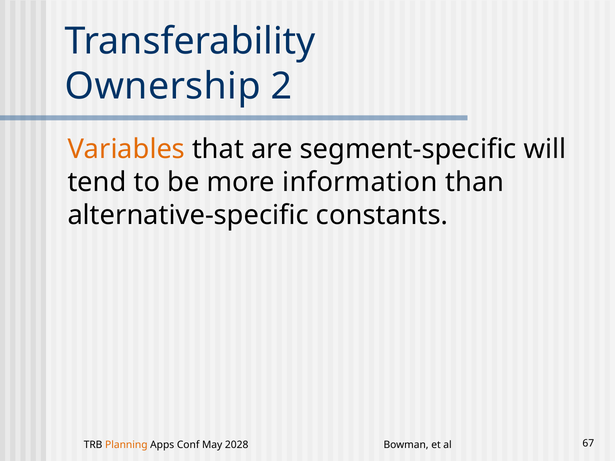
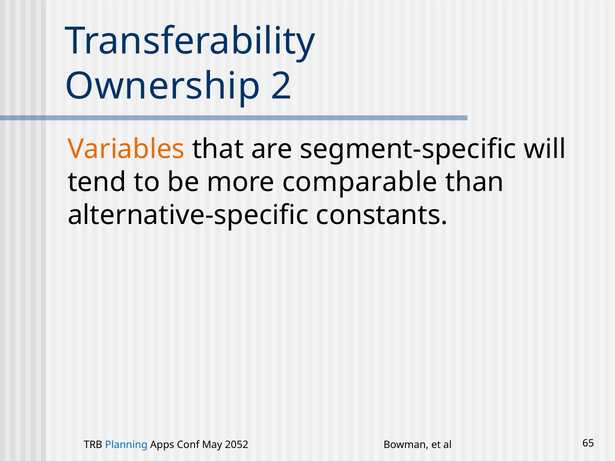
information: information -> comparable (360, 182)
Planning colour: orange -> blue (126, 445)
2028: 2028 -> 2052 (237, 445)
67: 67 -> 65 (588, 443)
